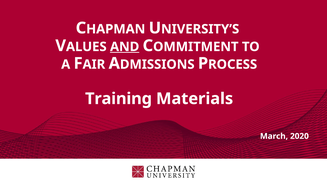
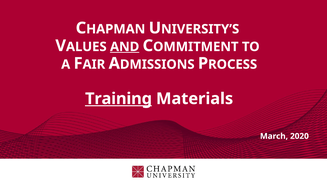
Training underline: none -> present (119, 99)
